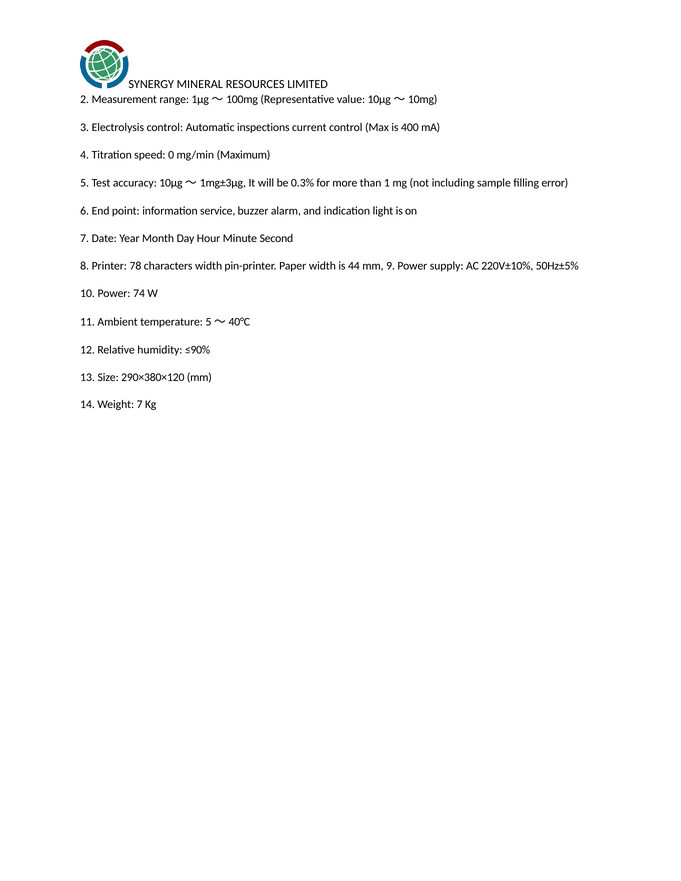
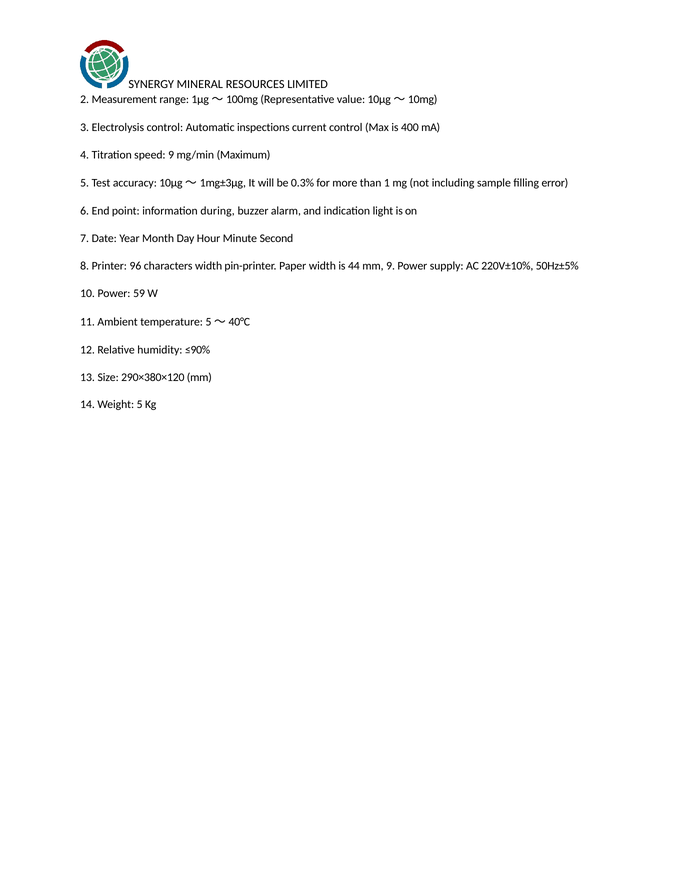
speed 0: 0 -> 9 (171, 155)
service: service -> during (218, 211)
78: 78 -> 96 (135, 266)
74: 74 -> 59 (139, 294)
7: 7 -> 5 (140, 405)
